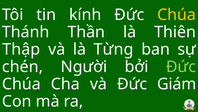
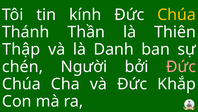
Từng: Từng -> Danh (114, 49)
Đức colour: light green -> pink (181, 66)
Giám: Giám -> Khắp (177, 84)
